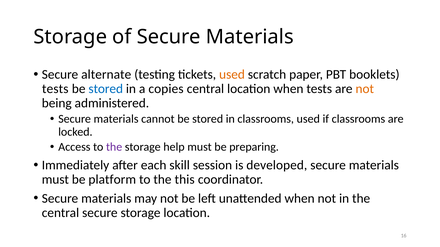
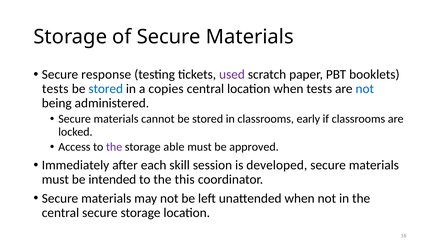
alternate: alternate -> response (106, 75)
used colour: orange -> purple (232, 75)
not colour: orange -> blue (365, 89)
classrooms used: used -> early (308, 119)
help: help -> able (174, 147)
preparing: preparing -> approved (254, 147)
platform: platform -> intended (112, 180)
